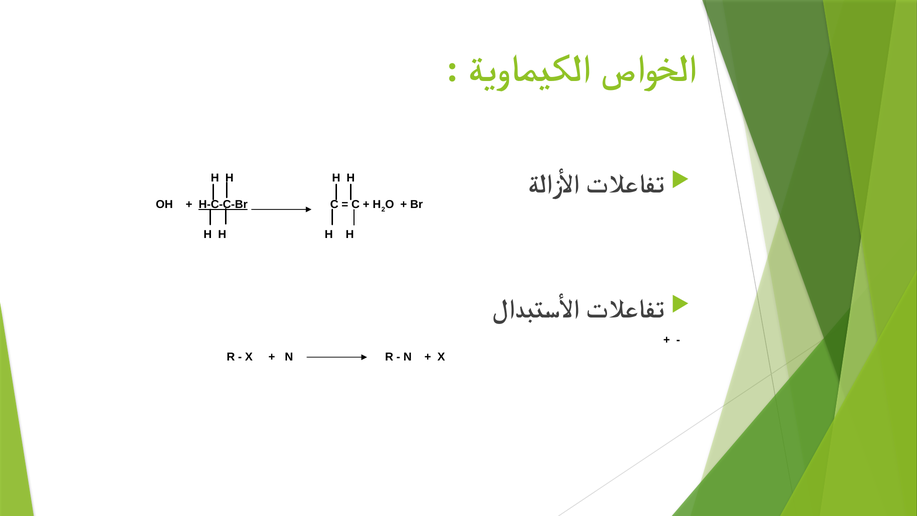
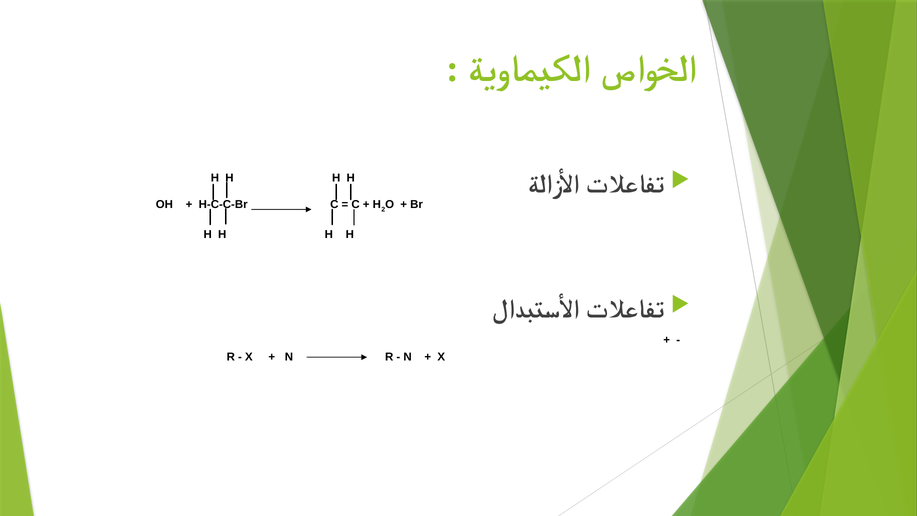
H-C-C-Br underline: present -> none (223, 204)
